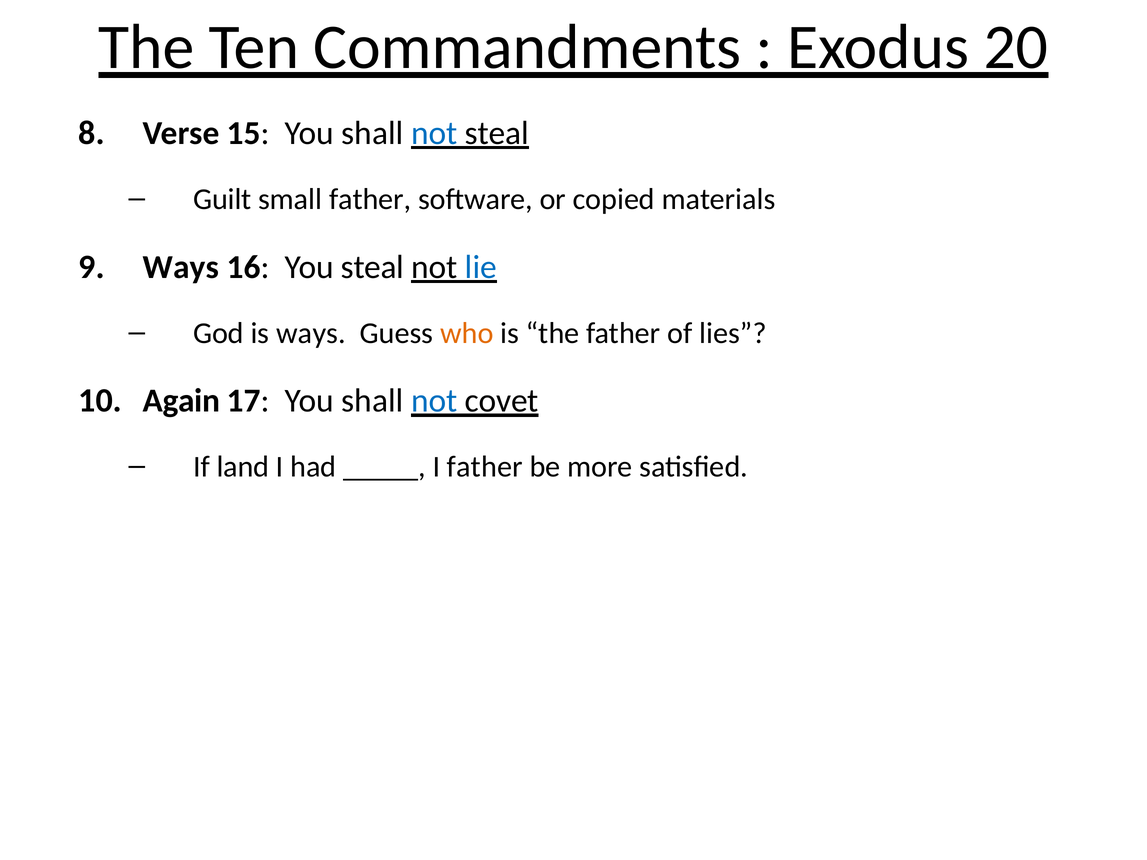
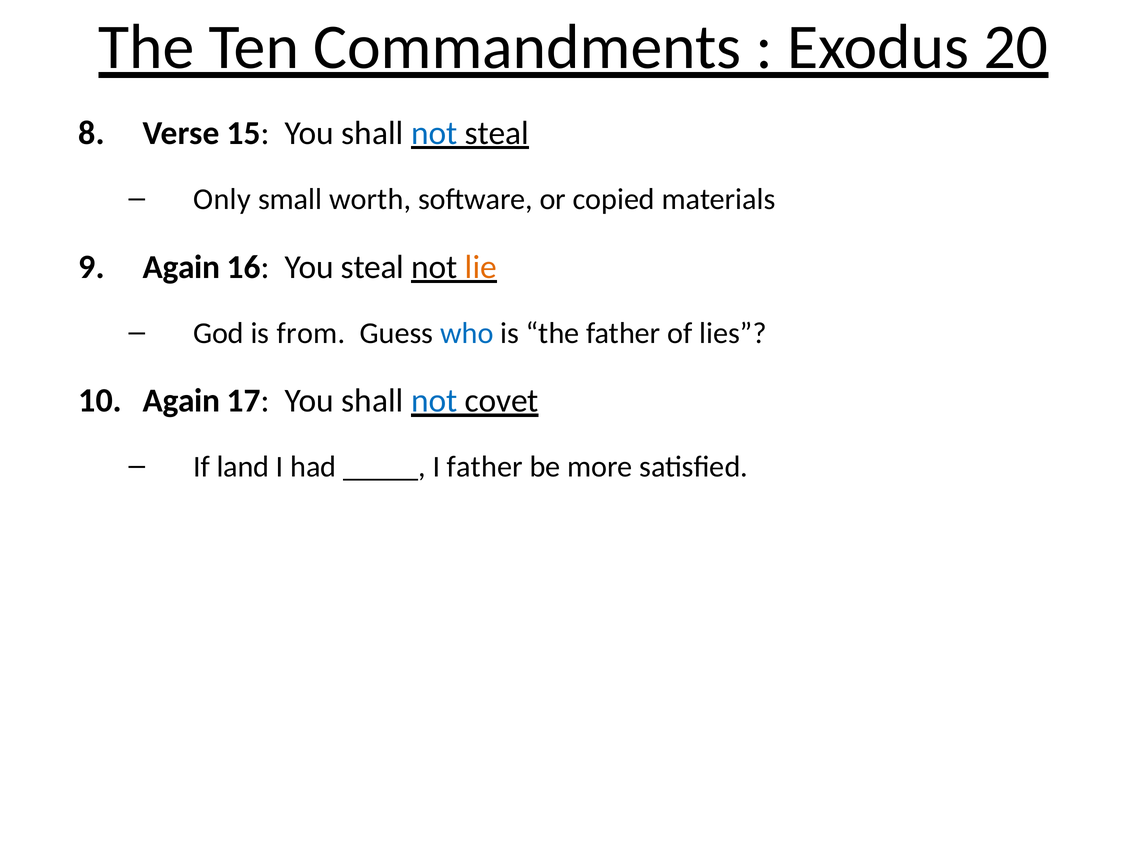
Guilt: Guilt -> Only (222, 199)
small father: father -> worth (370, 199)
Ways: Ways -> Again (181, 267)
lie colour: blue -> orange (481, 267)
is ways: ways -> from (311, 333)
who colour: orange -> blue (467, 333)
